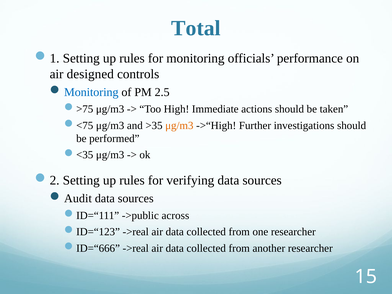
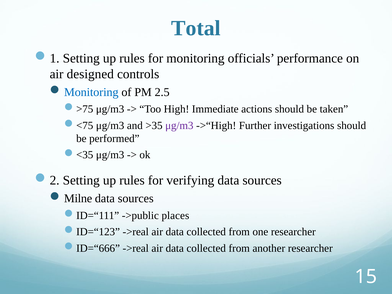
μg/m3 colour: orange -> purple (179, 125)
Audit: Audit -> Milne (78, 199)
across: across -> places (175, 215)
